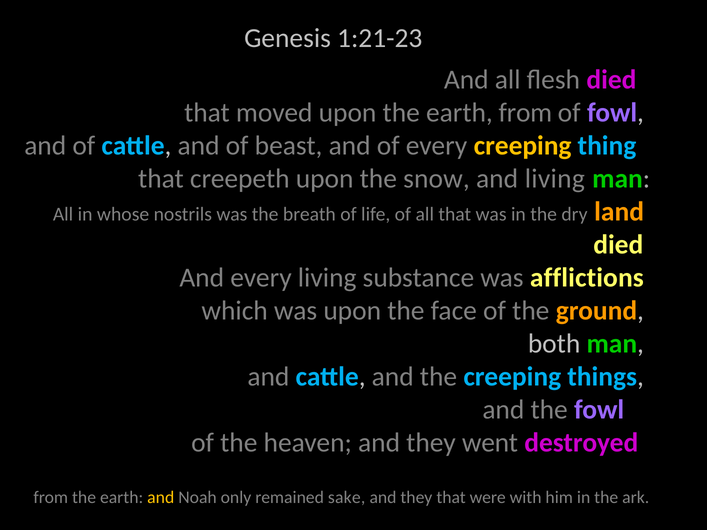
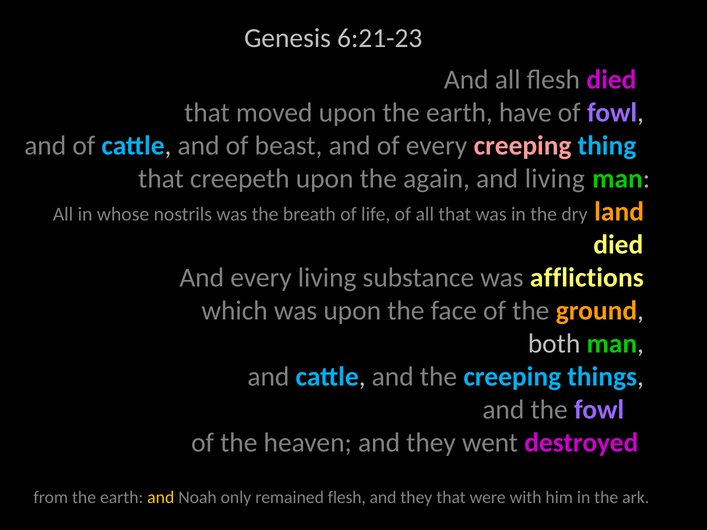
1:21-23: 1:21-23 -> 6:21-23 (380, 38)
earth from: from -> have (525, 113)
creeping colour: yellow -> pink (523, 146)
snow: snow -> again (437, 179)
remained sake: sake -> flesh (347, 498)
